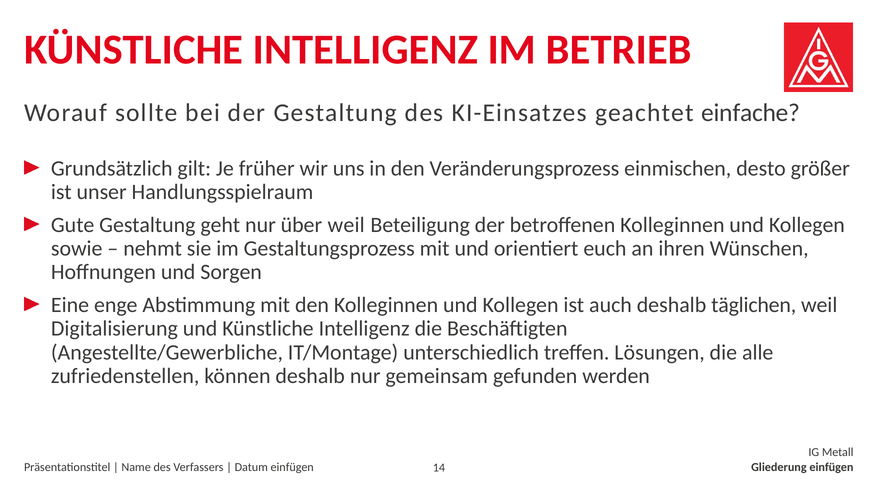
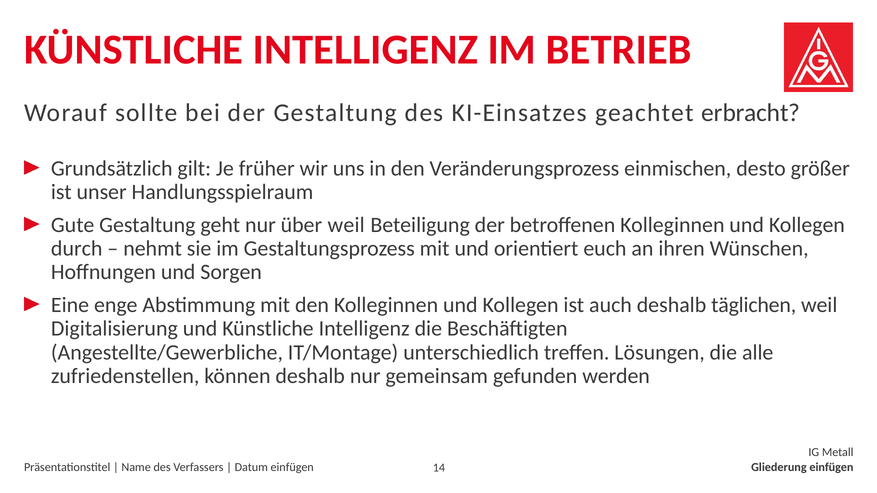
einfache: einfache -> erbracht (751, 113)
sowie: sowie -> durch (77, 249)
